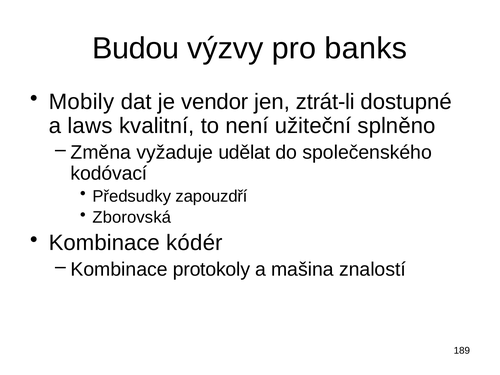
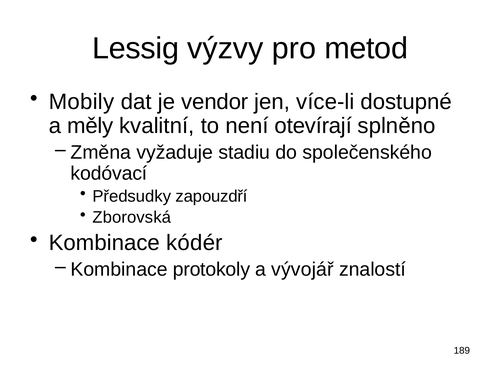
Budou: Budou -> Lessig (136, 48)
banks: banks -> metod (366, 48)
ztrát-li: ztrát-li -> více-li (325, 102)
laws: laws -> měly (90, 126)
užiteční: užiteční -> otevírají (313, 126)
udělat: udělat -> stadiu (244, 152)
mašina: mašina -> vývojář (302, 269)
